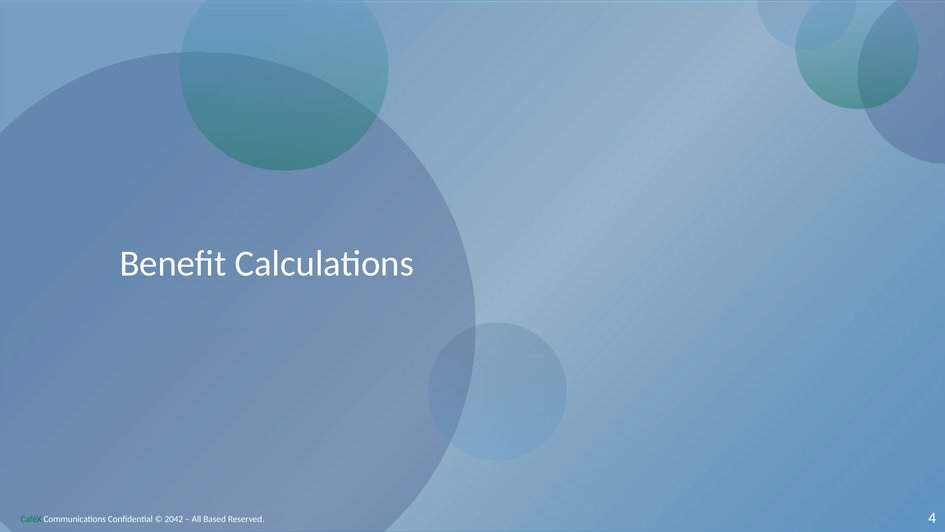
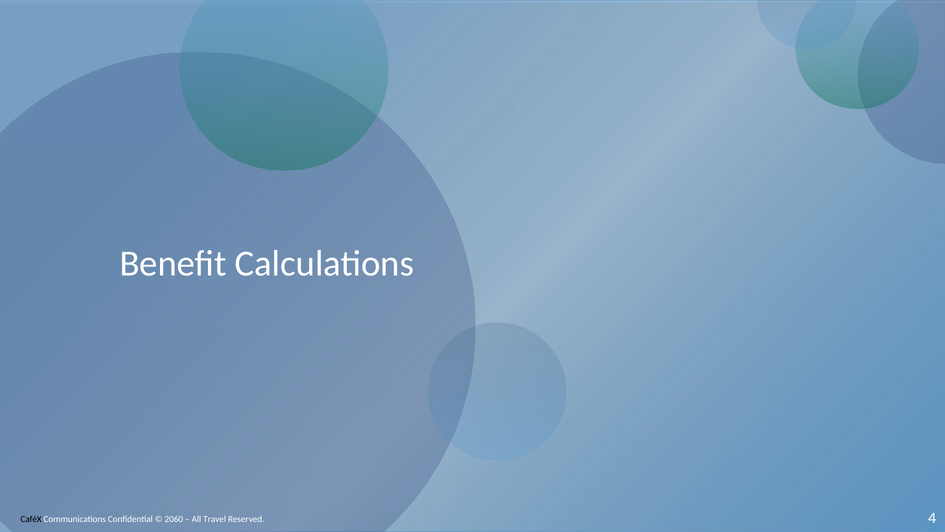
CaféX colour: green -> black (31, 519)
2042: 2042 -> 2060 (174, 519)
Based: Based -> Travel (215, 519)
